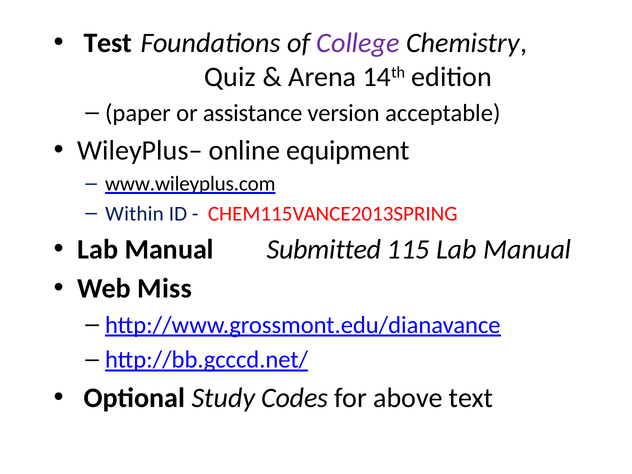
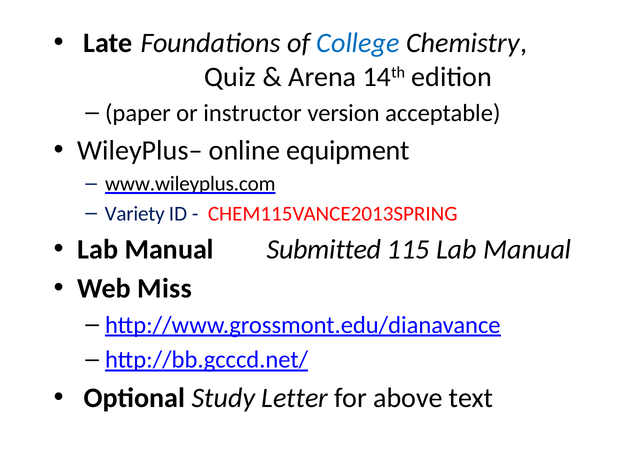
Test: Test -> Late (108, 43)
College colour: purple -> blue (358, 43)
assistance: assistance -> instructor (253, 113)
Within: Within -> Variety (135, 214)
Codes: Codes -> Letter (295, 398)
